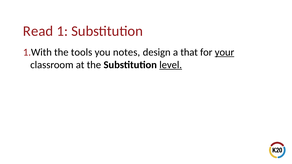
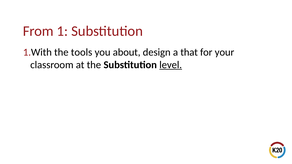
Read: Read -> From (38, 31)
notes: notes -> about (127, 52)
your underline: present -> none (224, 52)
